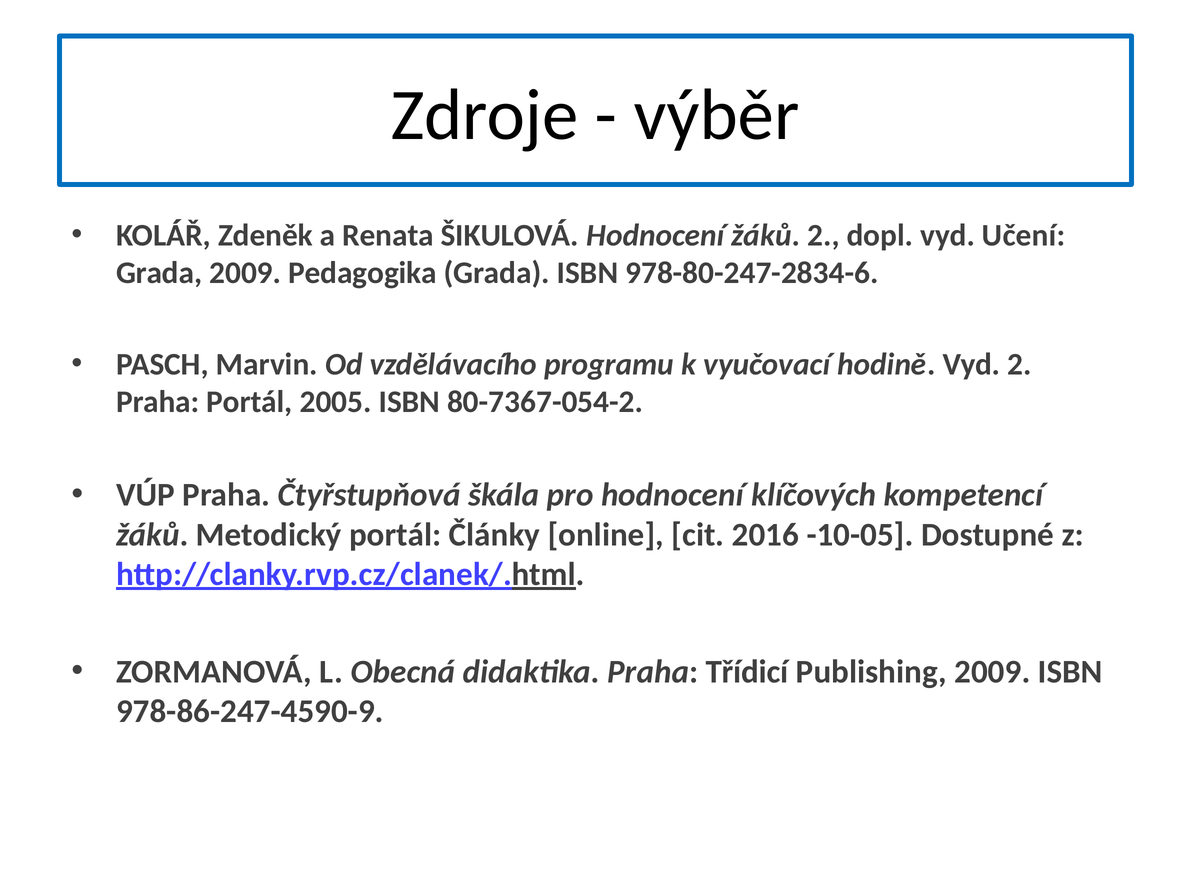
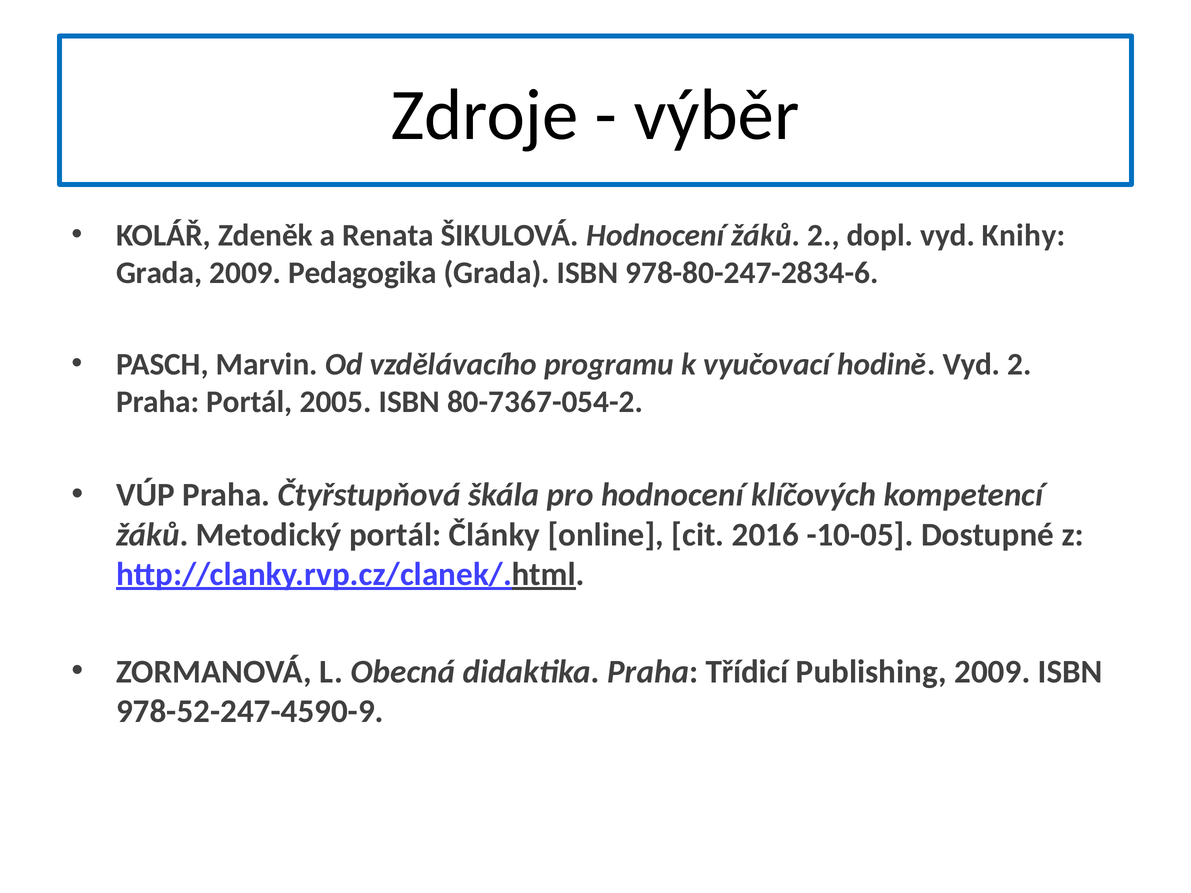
Učení: Učení -> Knihy (1024, 235)
978-86-247-4590-9: 978-86-247-4590-9 -> 978-52-247-4590-9 (250, 712)
